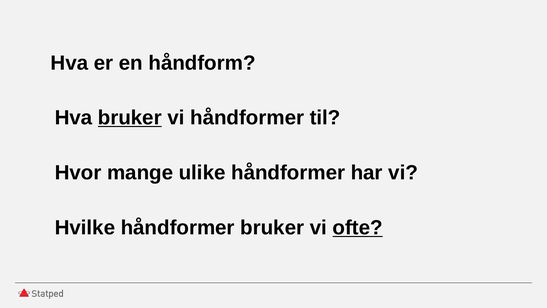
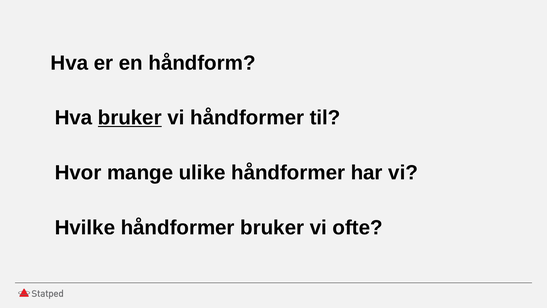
ofte underline: present -> none (358, 227)
